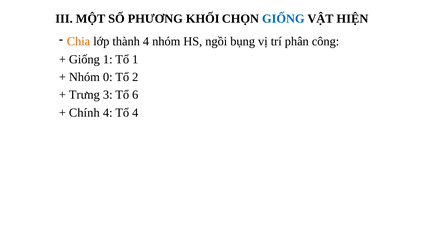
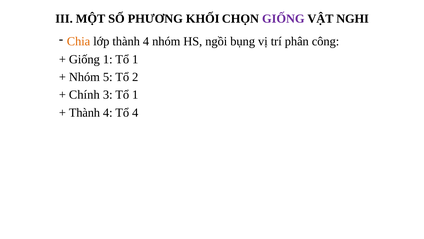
GIỐNG colour: blue -> purple (283, 19)
HIỆN: HIỆN -> NGHI (353, 19)
0: 0 -> 5 (108, 77)
Trưng: Trưng -> Chính (84, 95)
3 Tổ 6: 6 -> 1 (135, 95)
Chính: Chính -> Thành (84, 112)
